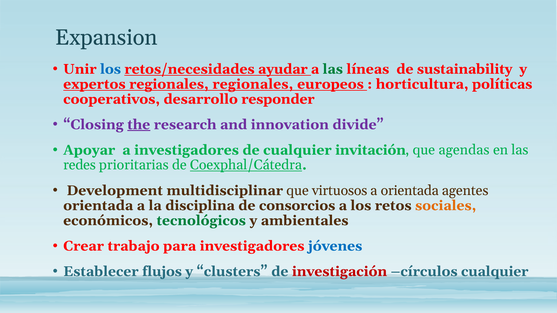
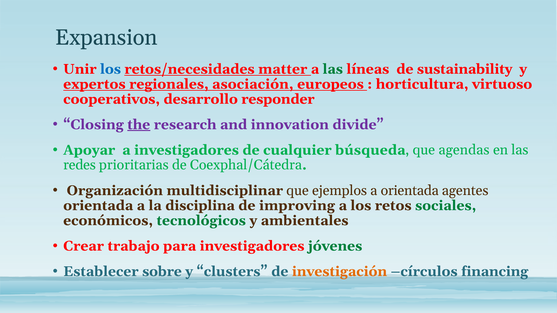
ayudar: ayudar -> matter (283, 69)
regionales regionales: regionales -> asociación (253, 84)
políticas: políticas -> virtuoso (502, 84)
invitación: invitación -> búsqueda (370, 150)
Coexphal/Cátedra underline: present -> none (246, 165)
Development: Development -> Organización (115, 191)
virtuosos: virtuosos -> ejemplos (340, 191)
consorcios: consorcios -> improving (297, 206)
sociales colour: orange -> green (446, 206)
jóvenes colour: blue -> green (335, 246)
flujos: flujos -> sobre (162, 272)
investigación colour: red -> orange (339, 272)
círculos cualquier: cualquier -> financing (495, 272)
